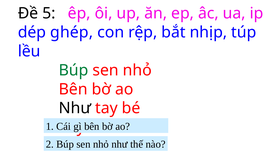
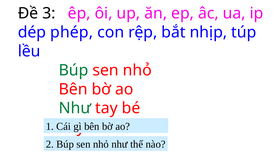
5: 5 -> 3 (49, 13)
ghép: ghép -> phép (72, 32)
Như colour: black -> green (75, 108)
